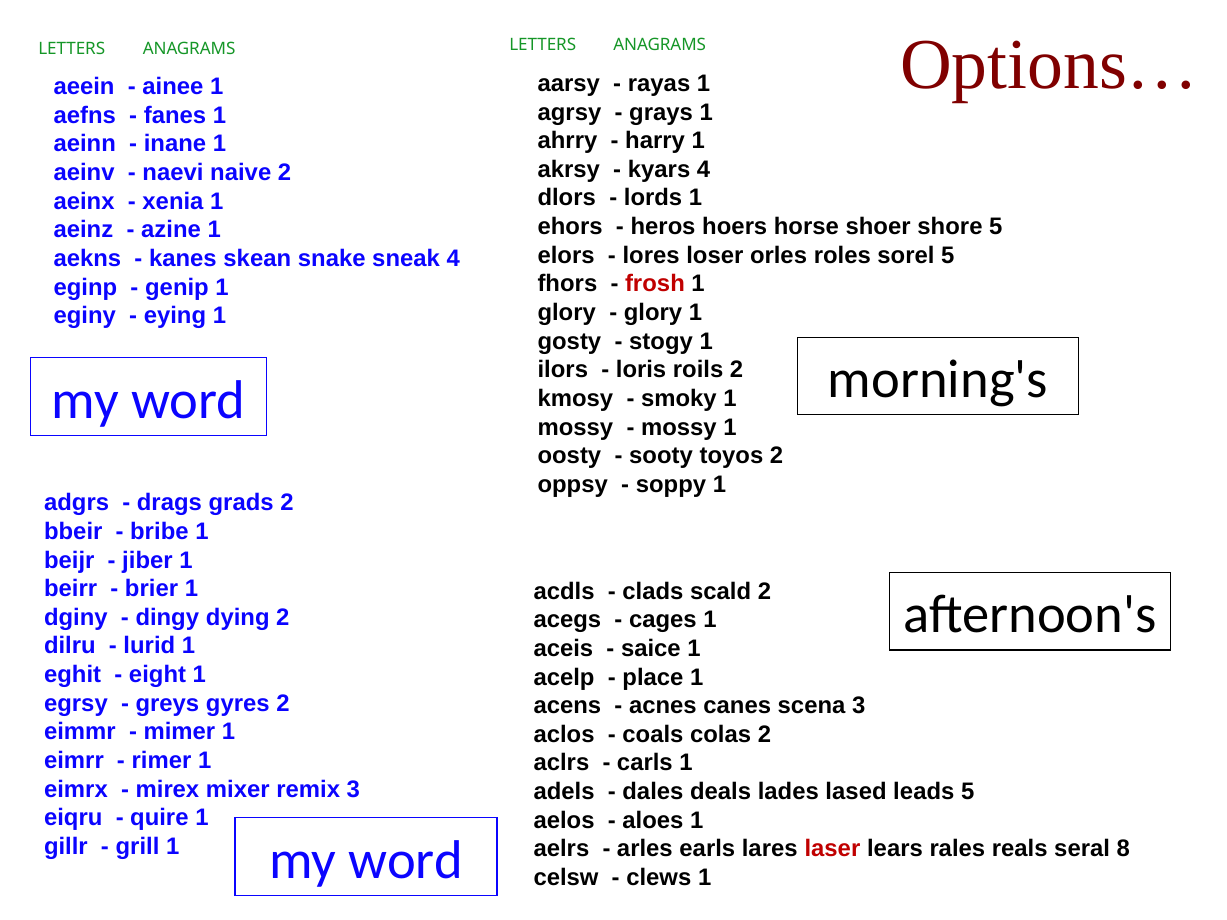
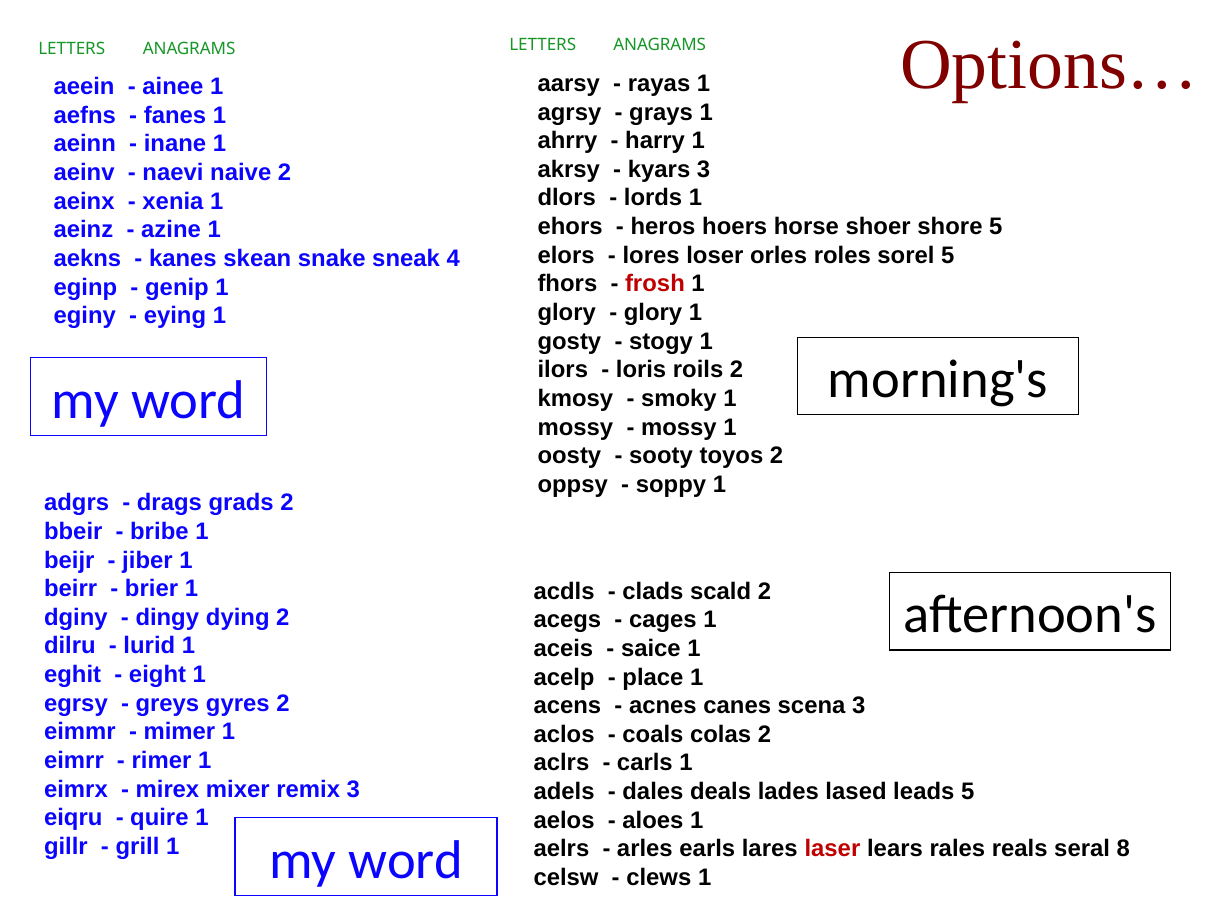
kyars 4: 4 -> 3 (704, 170)
